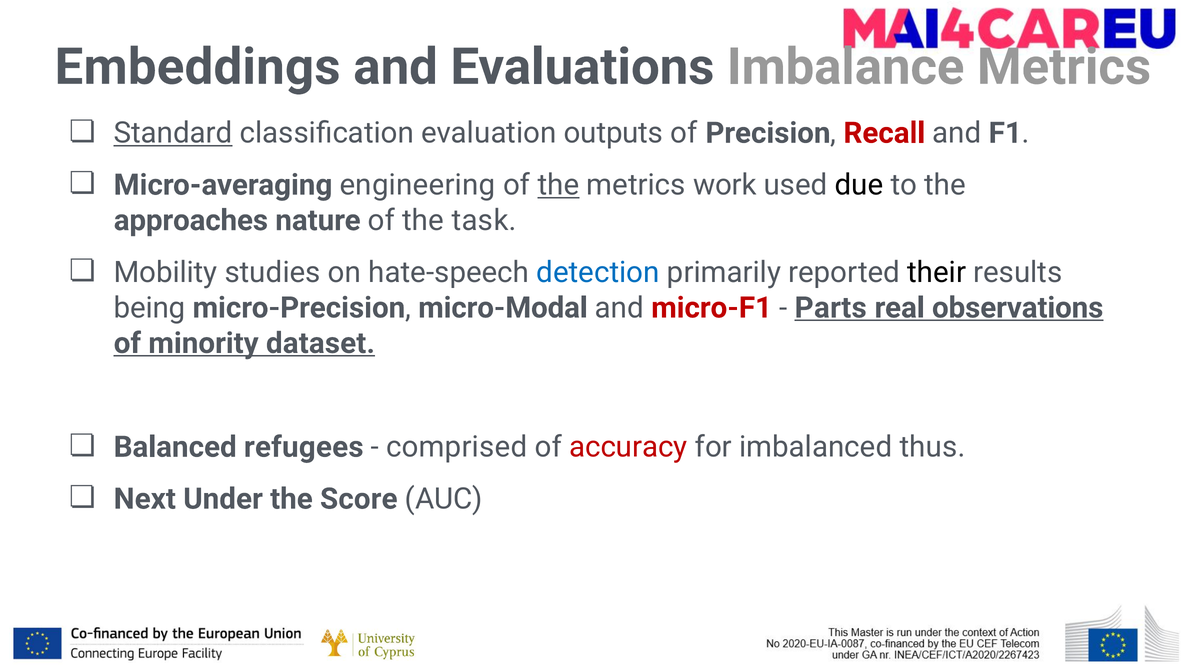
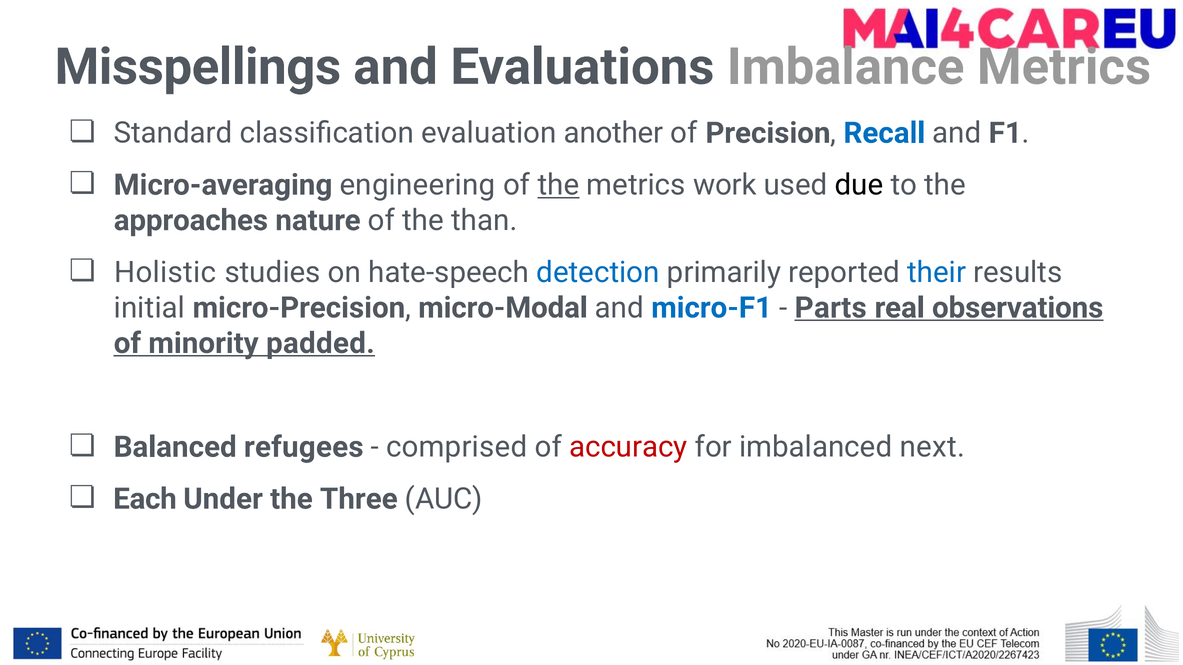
Embeddings: Embeddings -> Misspellings (198, 67)
Standard underline: present -> none (173, 133)
outputs: outputs -> another (614, 133)
Recall colour: red -> blue (884, 133)
task: task -> than (484, 221)
Mobility: Mobility -> Holistic (165, 272)
their colour: black -> blue (937, 272)
being: being -> initial (149, 308)
micro-F1 colour: red -> blue (712, 308)
dataset: dataset -> padded (320, 343)
thus: thus -> next (933, 447)
Next: Next -> Each (145, 499)
Score: Score -> Three (359, 499)
